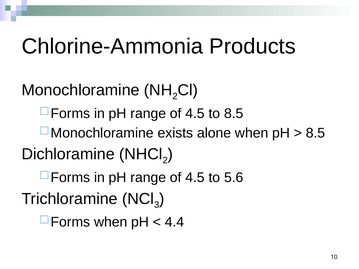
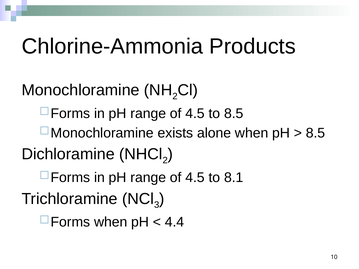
5.6: 5.6 -> 8.1 (234, 178)
